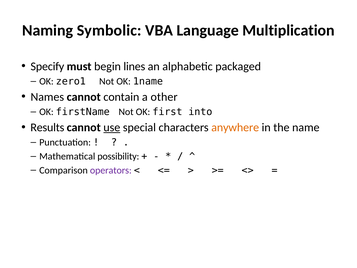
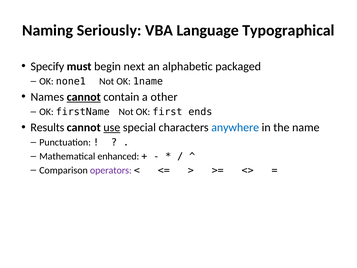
Symbolic: Symbolic -> Seriously (109, 30)
Multiplication: Multiplication -> Typographical (288, 30)
lines: lines -> next (134, 66)
zero1: zero1 -> none1 (71, 81)
cannot underline: none -> present (84, 97)
into: into -> ends (200, 112)
anywhere colour: orange -> blue (235, 127)
possibility: possibility -> enhanced (118, 156)
